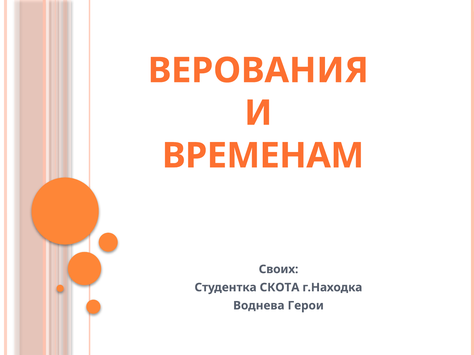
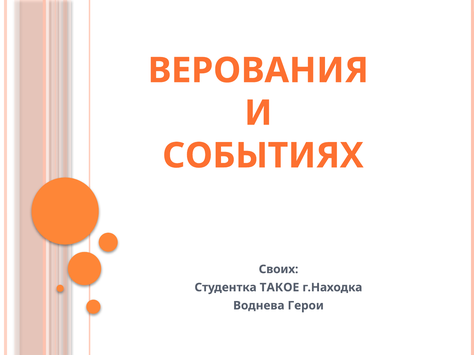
ВРЕМЕНАМ: ВРЕМЕНАМ -> СОБЫТИЯХ (263, 156)
СКОТА: СКОТА -> ТАКОЕ (279, 288)
